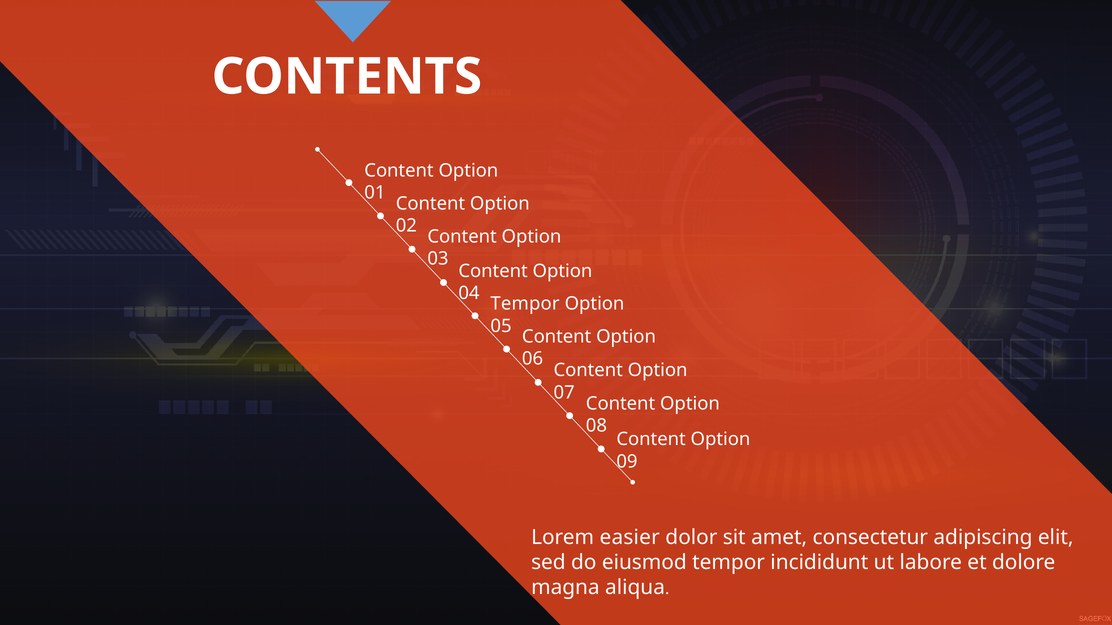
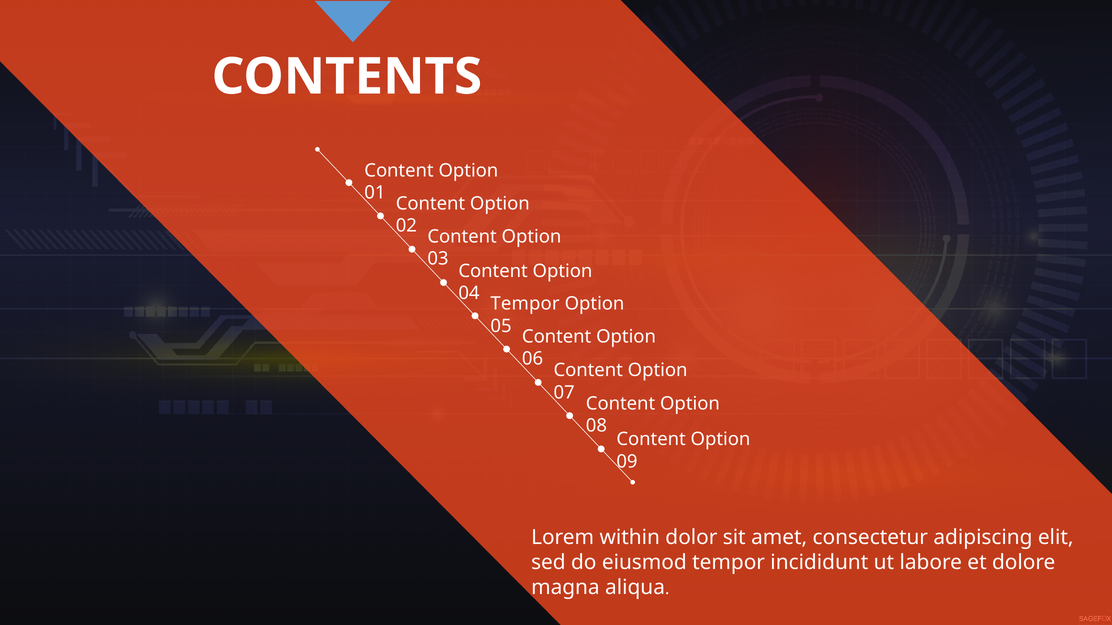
easier: easier -> within (630, 538)
